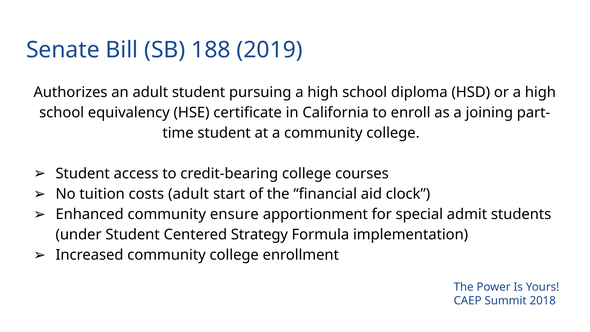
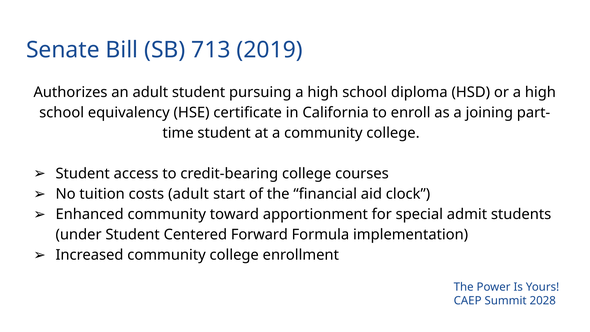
188: 188 -> 713 (211, 50)
ensure: ensure -> toward (234, 214)
Strategy: Strategy -> Forward (259, 235)
2018: 2018 -> 2028 (543, 301)
